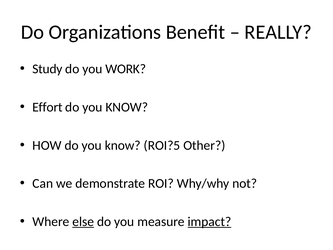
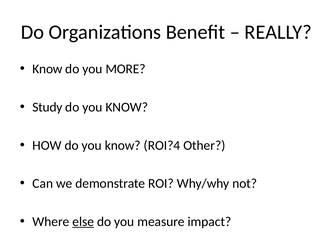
Study: Study -> Know (47, 69)
WORK: WORK -> MORE (126, 69)
Effort: Effort -> Study (47, 107)
ROI?5: ROI?5 -> ROI?4 (162, 145)
impact underline: present -> none (209, 221)
